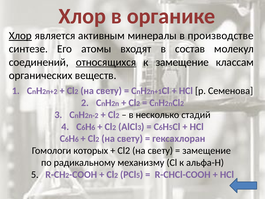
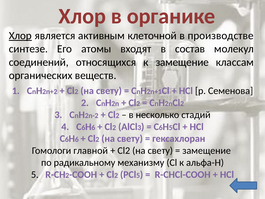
минералы: минералы -> клеточной (152, 36)
относящихся underline: present -> none (106, 62)
которых: которых -> главной (91, 150)
